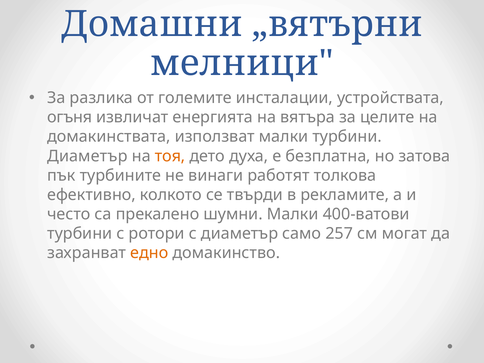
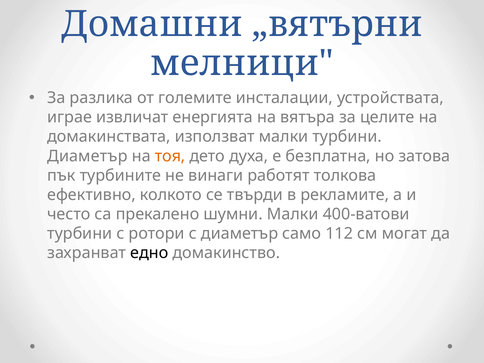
огъня: огъня -> играе (70, 117)
257: 257 -> 112 (339, 233)
едно colour: orange -> black (149, 253)
